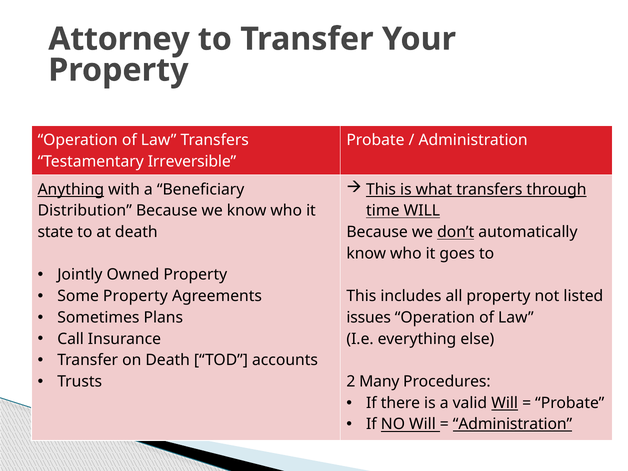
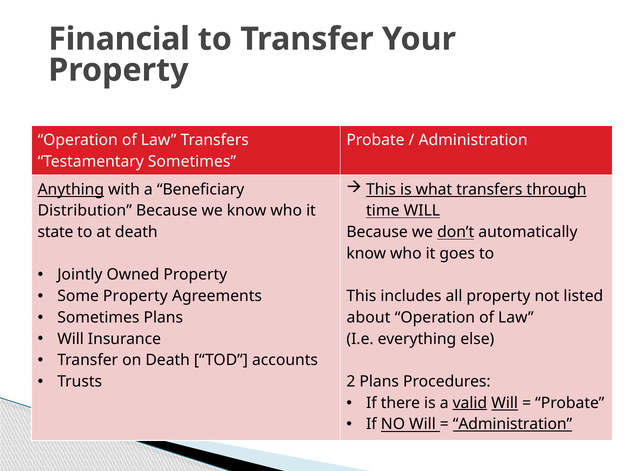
Attorney: Attorney -> Financial (119, 39)
Testamentary Irreversible: Irreversible -> Sometimes (192, 162)
issues: issues -> about (369, 317)
Call: Call -> Will (71, 339)
2 Many: Many -> Plans (379, 382)
valid underline: none -> present (470, 403)
